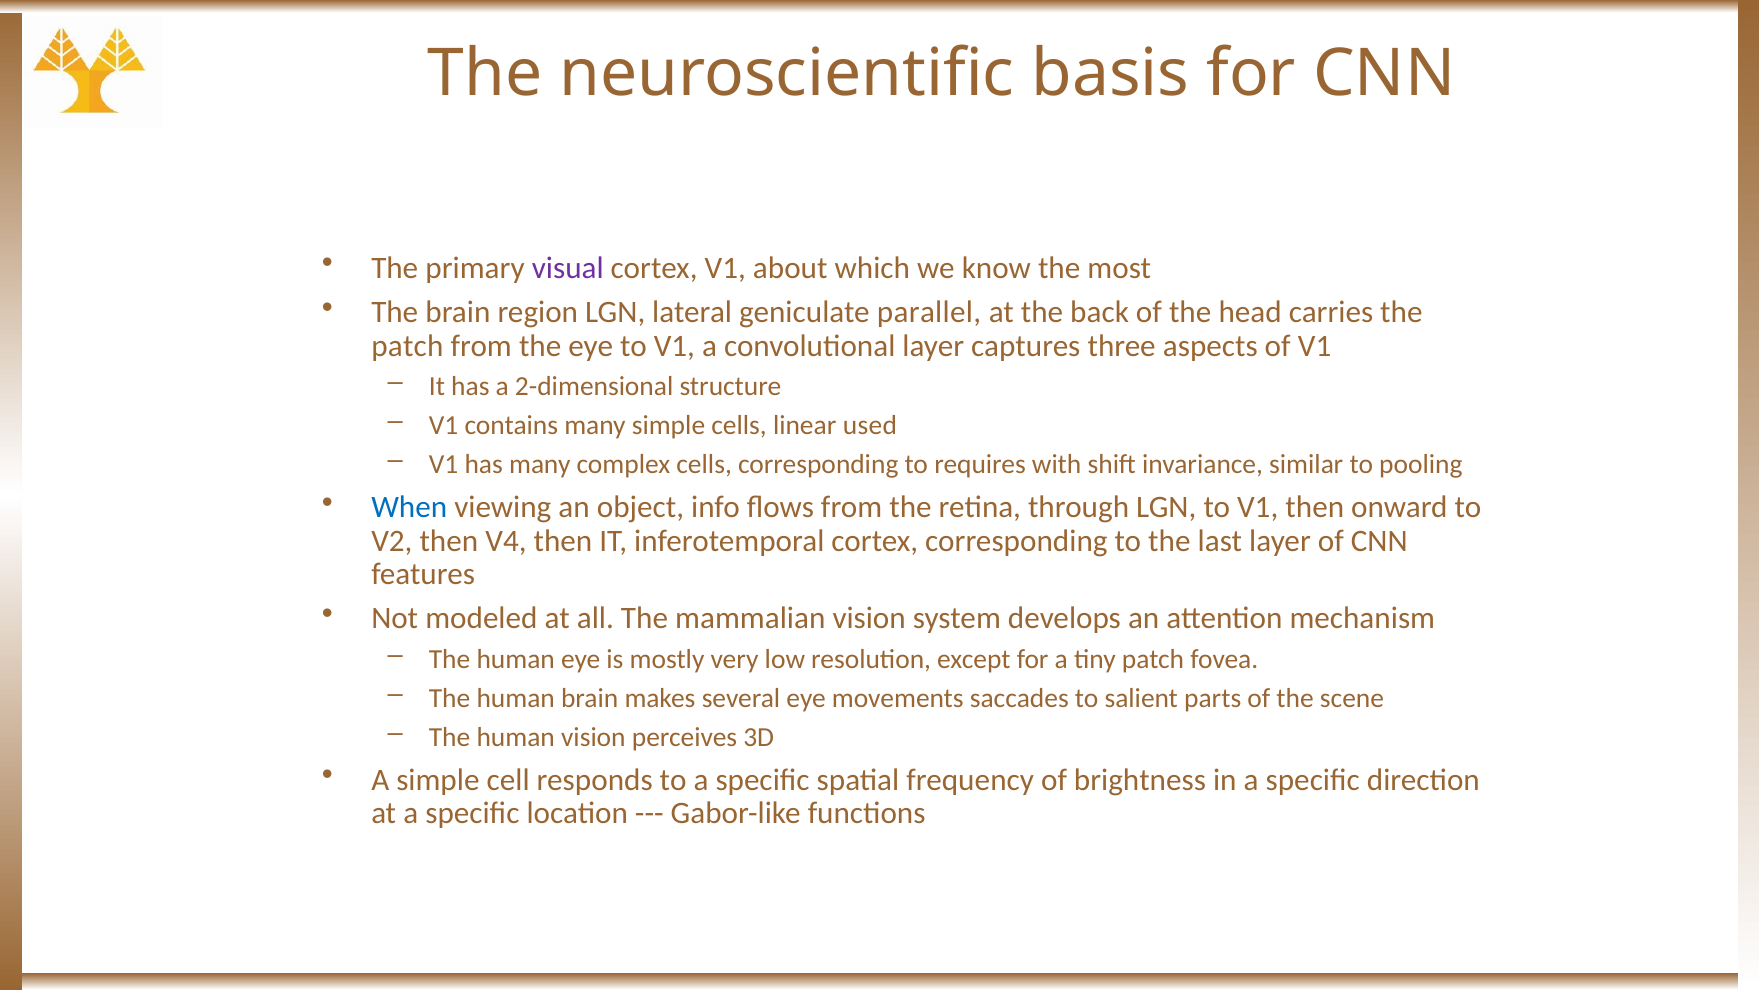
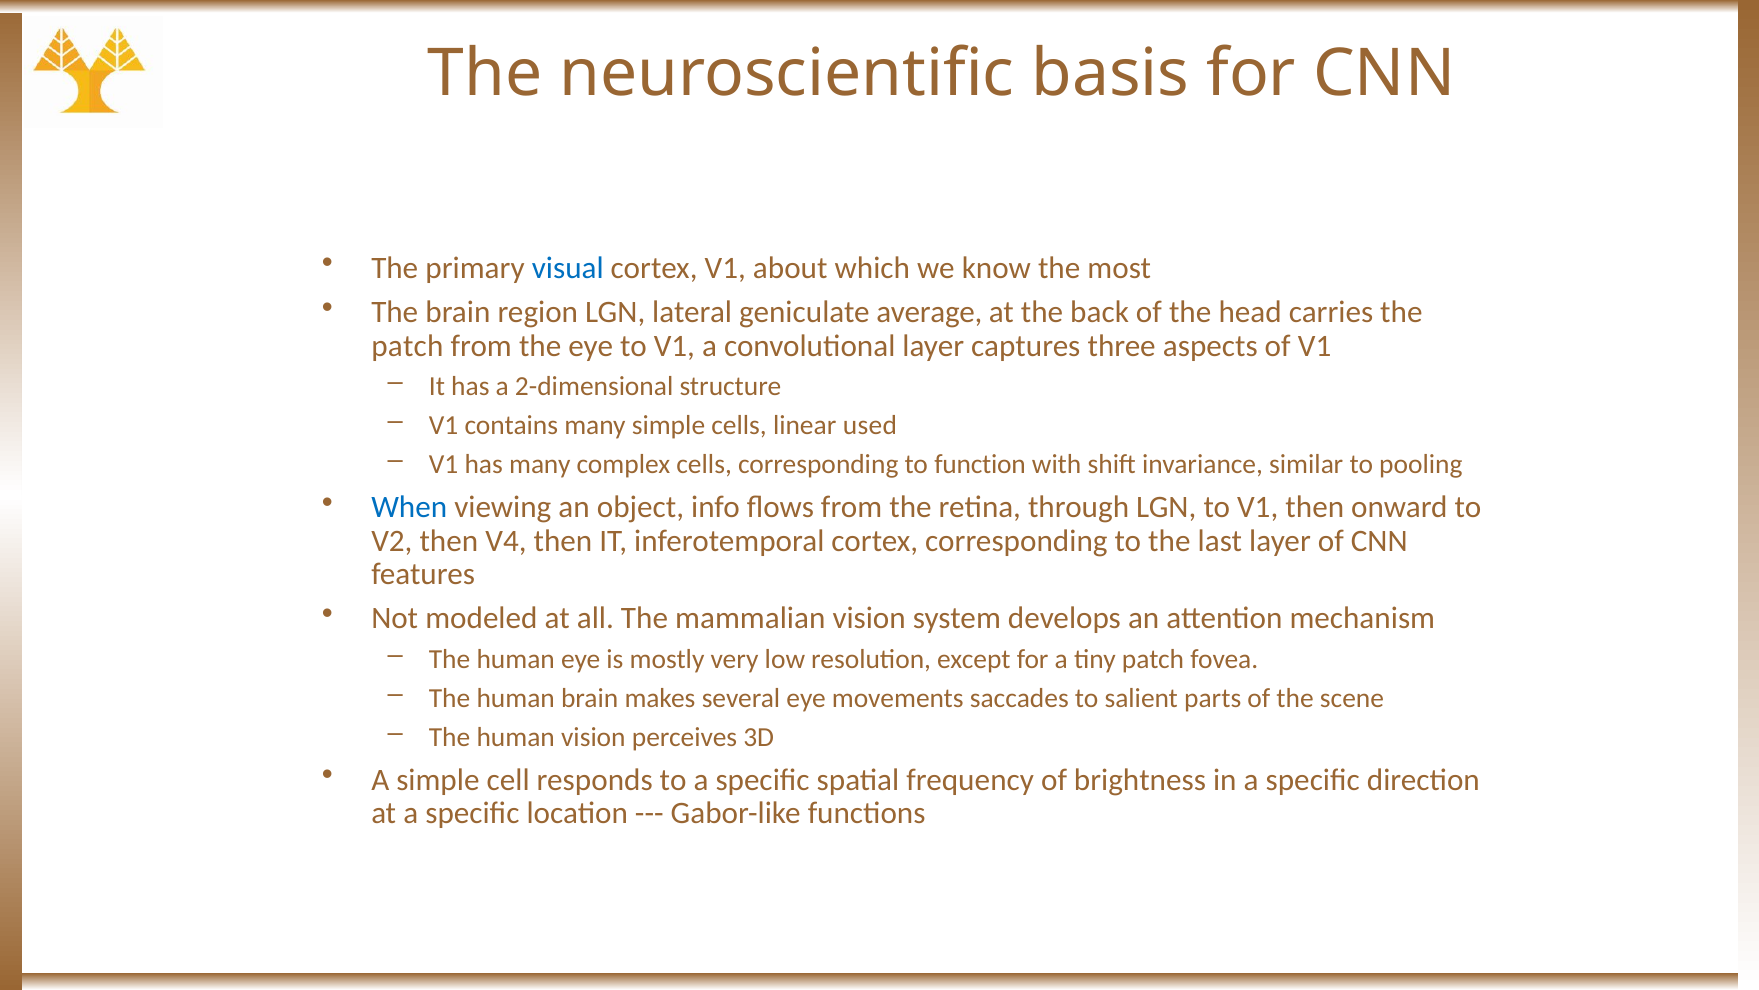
visual colour: purple -> blue (568, 268)
parallel: parallel -> average (929, 312)
requires: requires -> function (980, 464)
